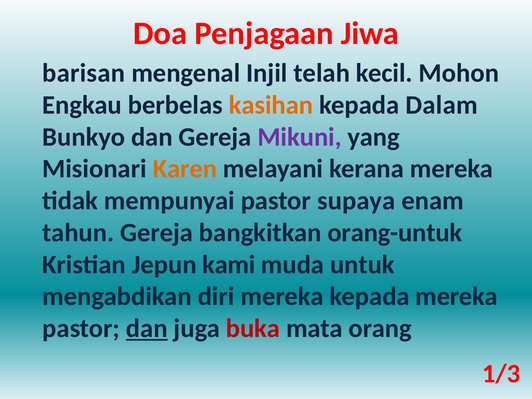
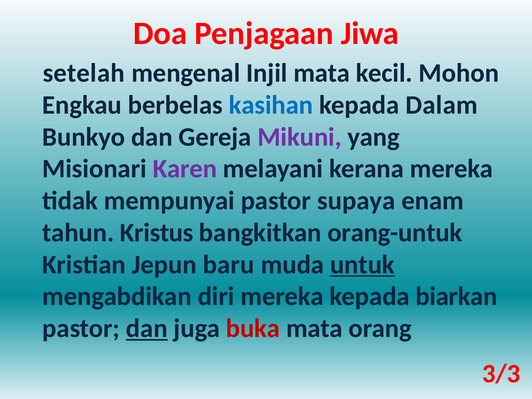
barisan: barisan -> setelah (84, 73)
Injil telah: telah -> mata (322, 73)
kasihan colour: orange -> blue (271, 105)
Karen colour: orange -> purple (185, 169)
tahun Gereja: Gereja -> Kristus (157, 233)
kami: kami -> baru (229, 265)
untuk underline: none -> present (362, 265)
kepada mereka: mereka -> biarkan (456, 297)
1/3: 1/3 -> 3/3 (501, 374)
